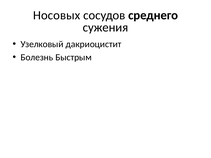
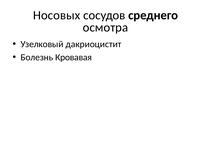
сужения: сужения -> осмотра (105, 27)
Быстрым: Быстрым -> Кровавая (74, 57)
